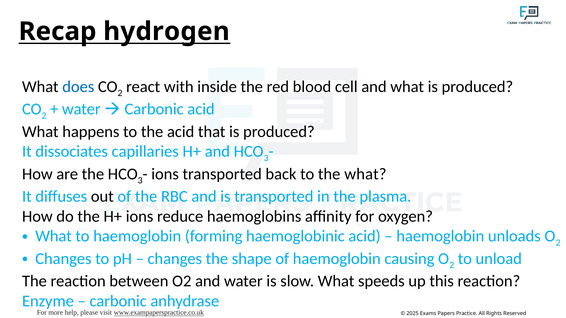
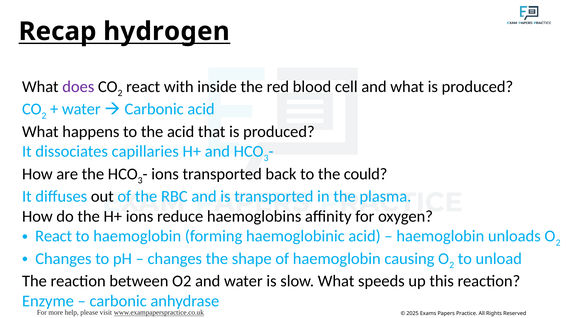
does colour: blue -> purple (78, 87)
the what: what -> could (366, 174)
What: What -> React (54, 236)
